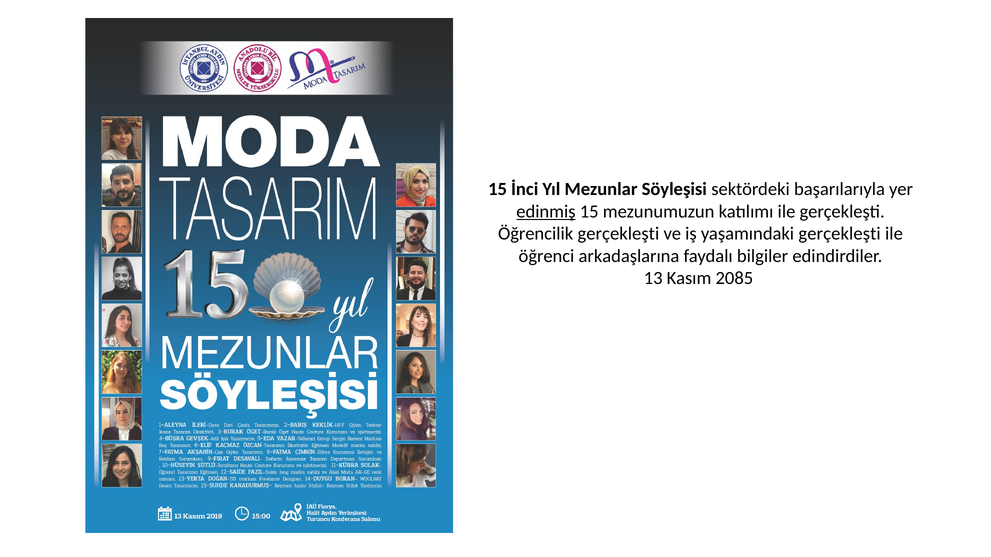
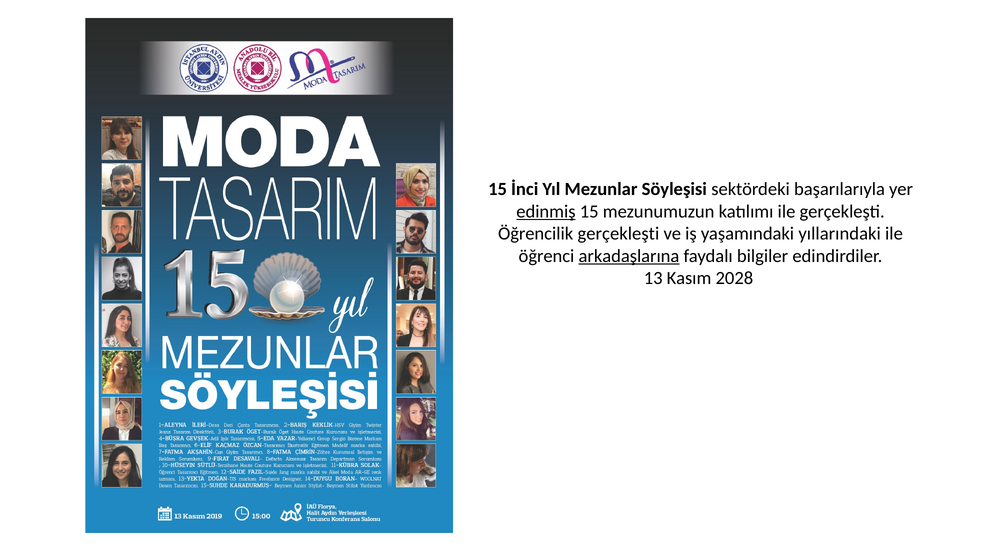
yaşamındaki gerçekleşti: gerçekleşti -> yıllarındaki (840, 234)
arkadaşlarına underline: none -> present (629, 256)
2085: 2085 -> 2028 (734, 279)
